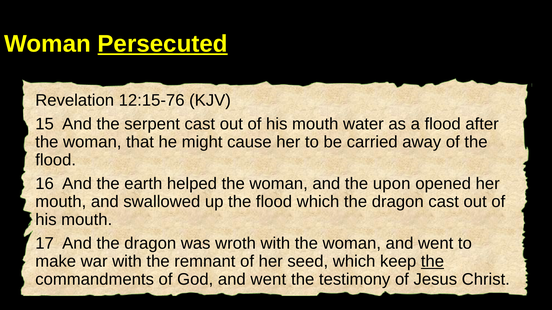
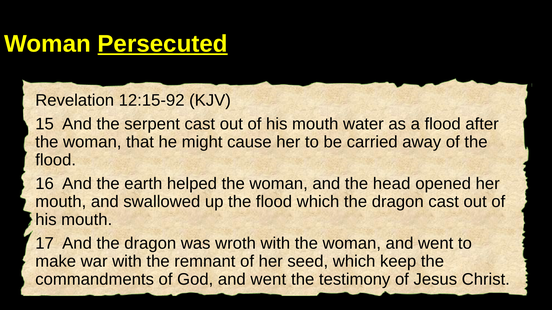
12:15-76: 12:15-76 -> 12:15-92 (152, 100)
upon: upon -> head (392, 184)
the underline: present -> none (432, 262)
